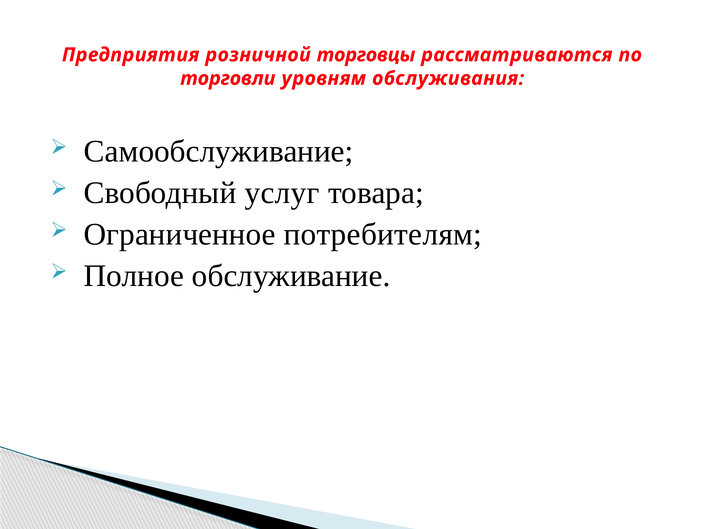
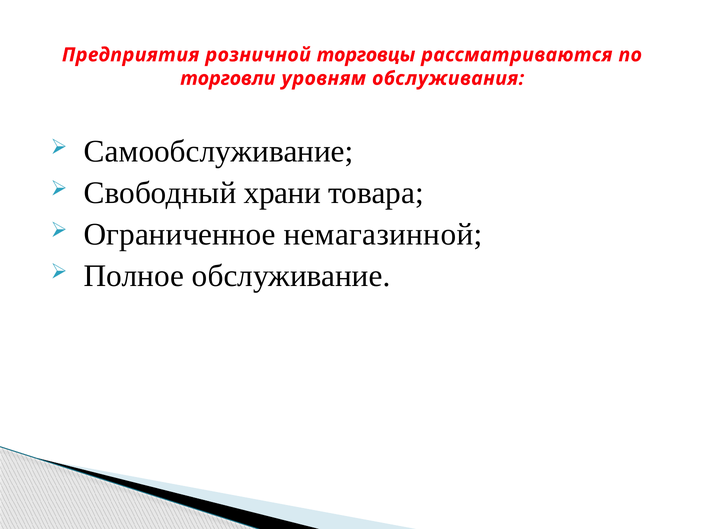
услуг: услуг -> храни (282, 193)
потребителям: потребителям -> немагазинной (383, 234)
